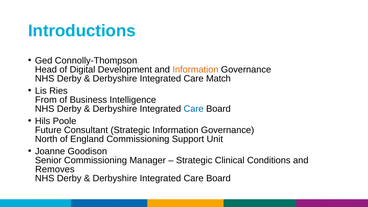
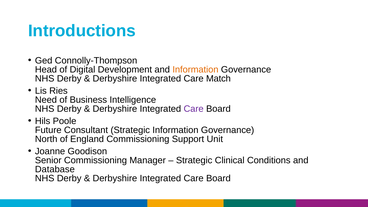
From: From -> Need (46, 100)
Care colour: blue -> purple (194, 109)
Removes: Removes -> Database (55, 169)
